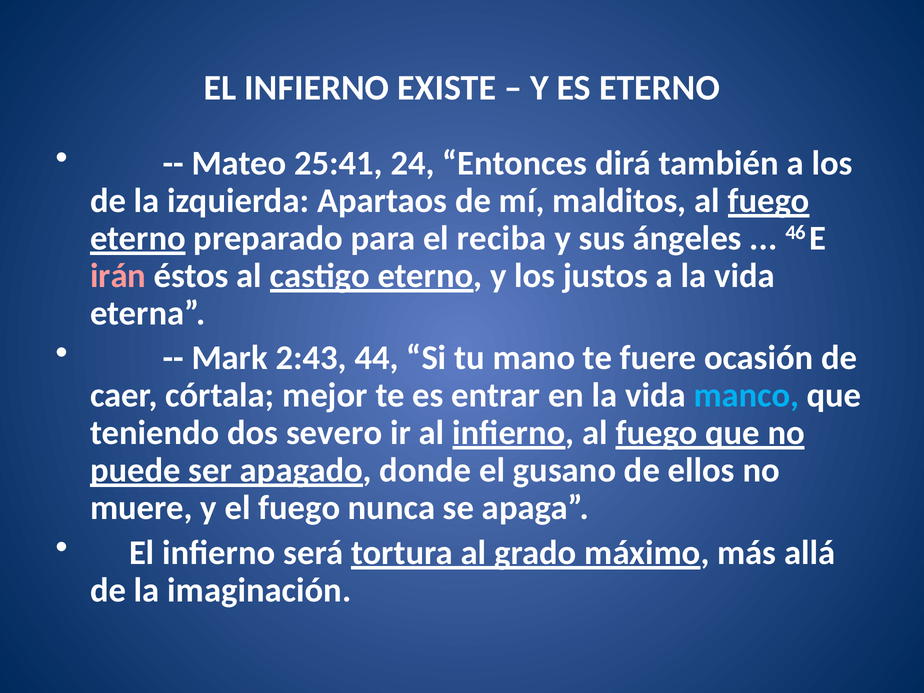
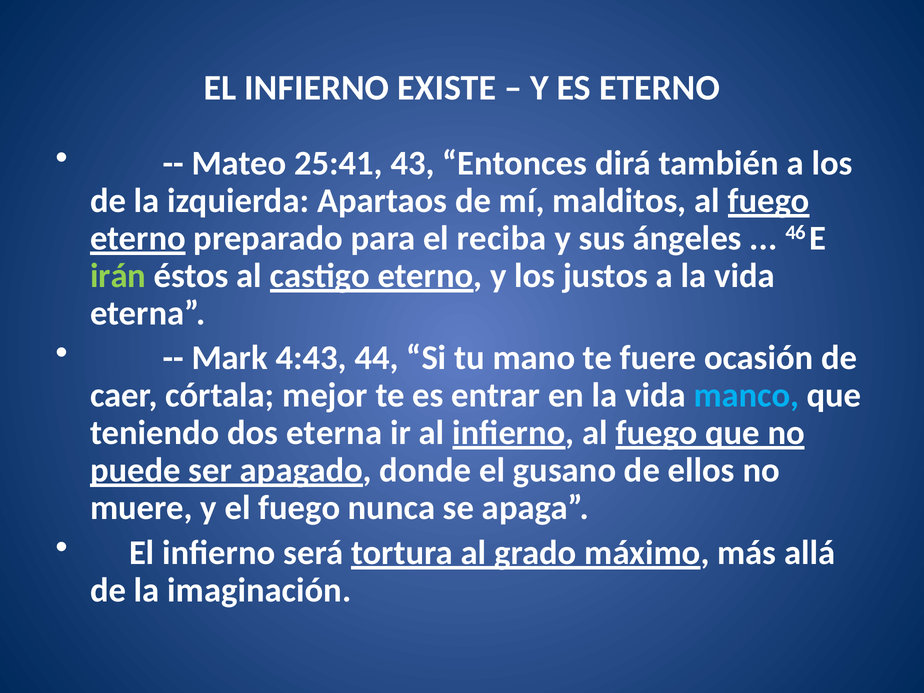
24: 24 -> 43 (413, 163)
irán colour: pink -> light green (118, 276)
2:43: 2:43 -> 4:43 (311, 358)
dos severo: severo -> eterna (334, 433)
